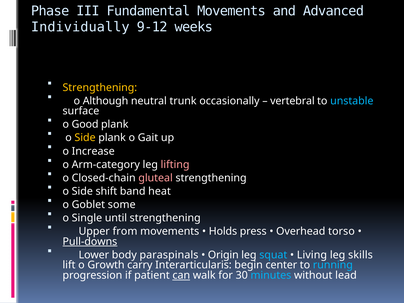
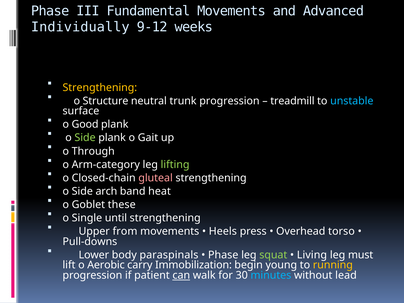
Although: Although -> Structure (106, 101)
trunk occasionally: occasionally -> progression (229, 101)
vertebral: vertebral -> treadmill (292, 101)
Side colour: yellow -> light green (85, 138)
Increase: Increase -> Through (93, 151)
lifting colour: pink -> light green (175, 165)
shift: shift -> arch (106, 191)
some: some -> these (122, 205)
Holds: Holds -> Heels (223, 231)
Pull-downs underline: present -> none (90, 242)
Origin: Origin -> Phase (223, 255)
squat colour: light blue -> light green (273, 255)
skills: skills -> must (361, 255)
Growth: Growth -> Aerobic (106, 265)
Interarticularis: Interarticularis -> Immobilization (193, 265)
center: center -> young (281, 265)
running colour: light blue -> yellow (333, 265)
